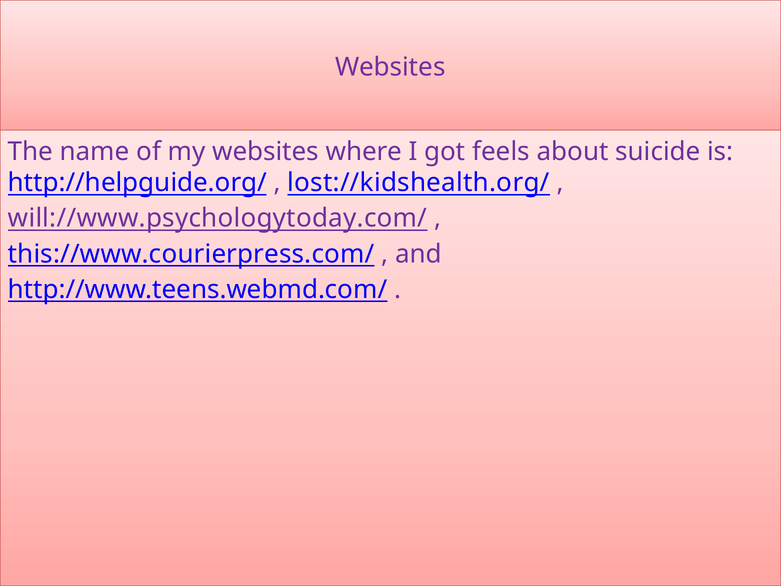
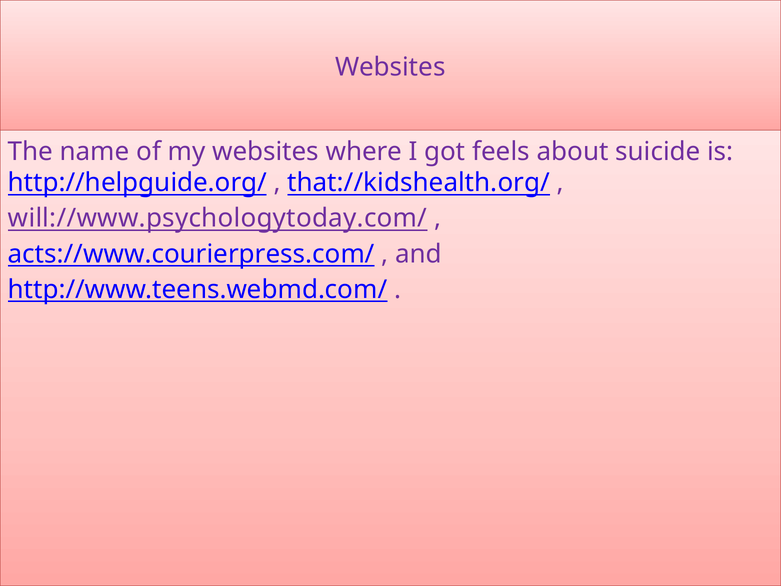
lost://kidshealth.org/: lost://kidshealth.org/ -> that://kidshealth.org/ (419, 183)
this://www.courierpress.com/: this://www.courierpress.com/ -> acts://www.courierpress.com/ (191, 254)
